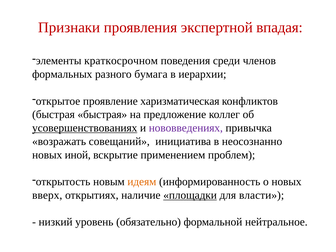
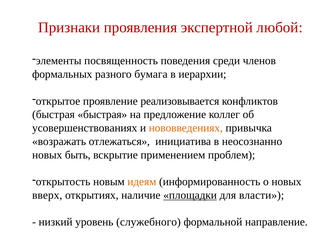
впадая: впадая -> любой (280, 27)
краткосрочном: краткосрочном -> посвященность (121, 61)
харизматическая: харизматическая -> реализовывается (180, 101)
усовершенствованиях underline: present -> none (85, 128)
нововведениях colour: purple -> orange (186, 128)
совещаний: совещаний -> отлежаться (119, 141)
иной: иной -> быть (78, 155)
обязательно: обязательно -> служебного (149, 222)
нейтральное: нейтральное -> направление (276, 222)
